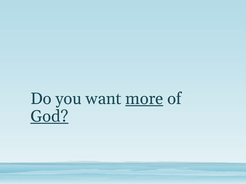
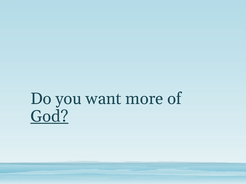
more underline: present -> none (144, 99)
